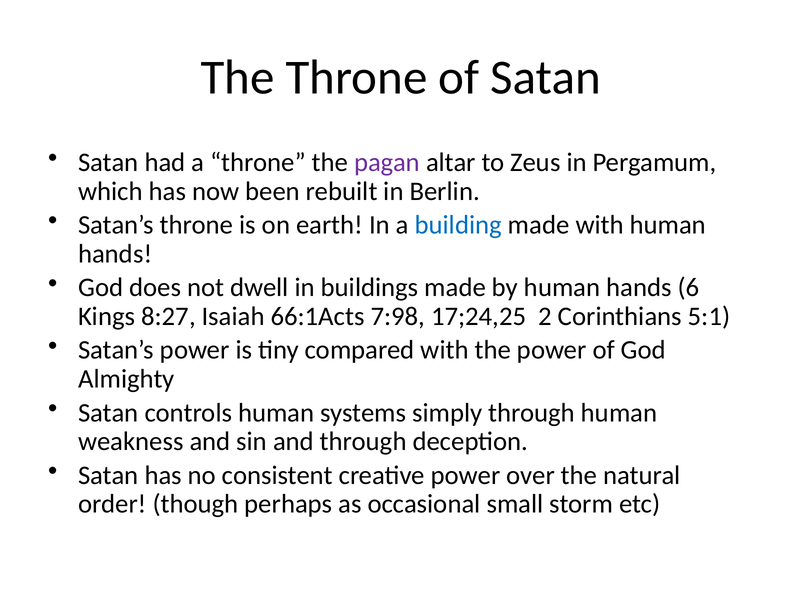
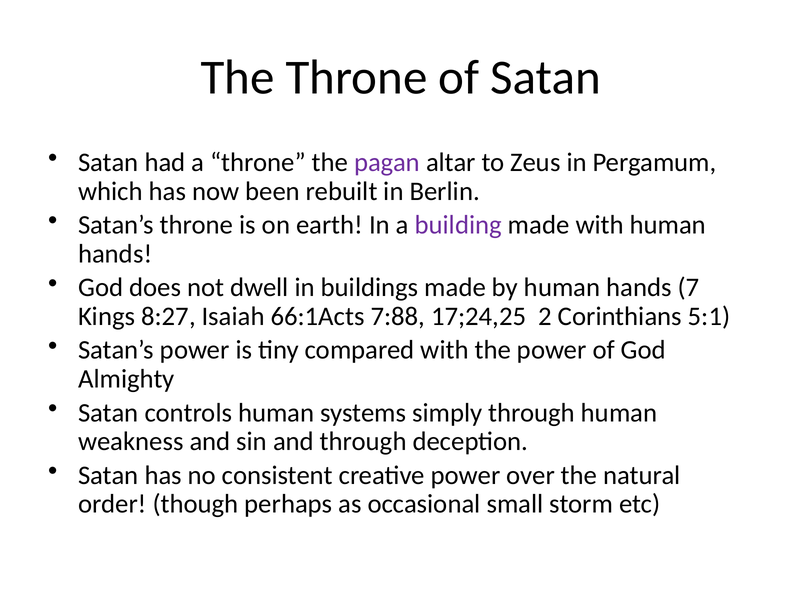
building colour: blue -> purple (458, 225)
6: 6 -> 7 (688, 287)
7:98: 7:98 -> 7:88 (398, 316)
